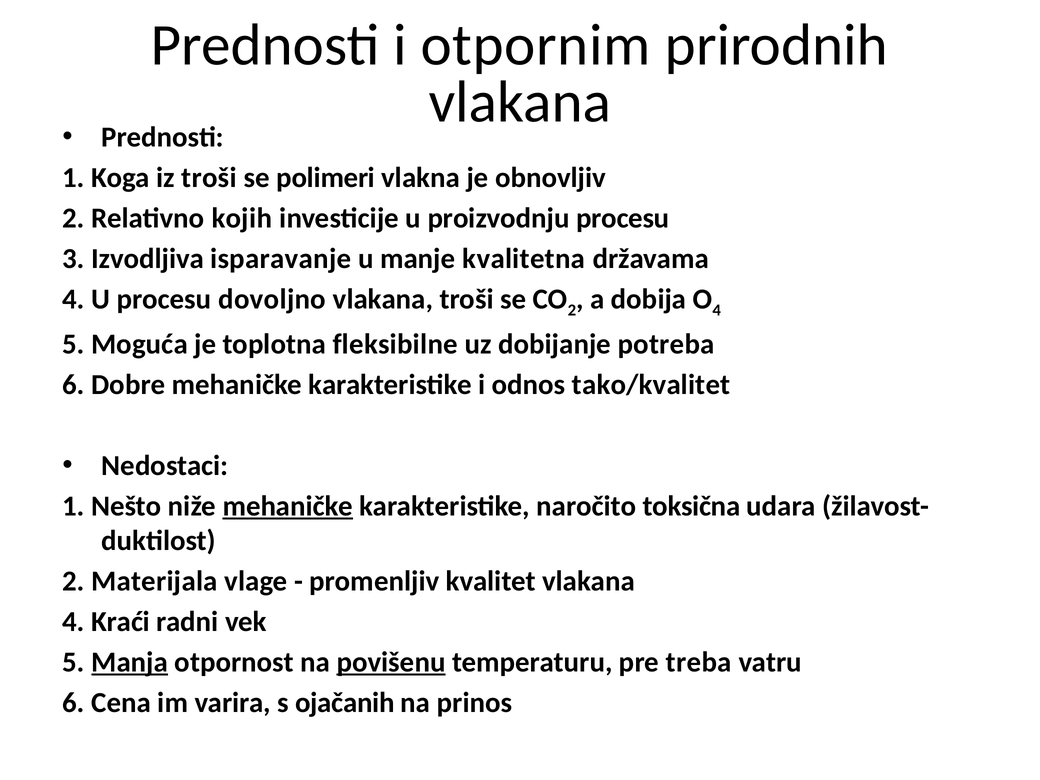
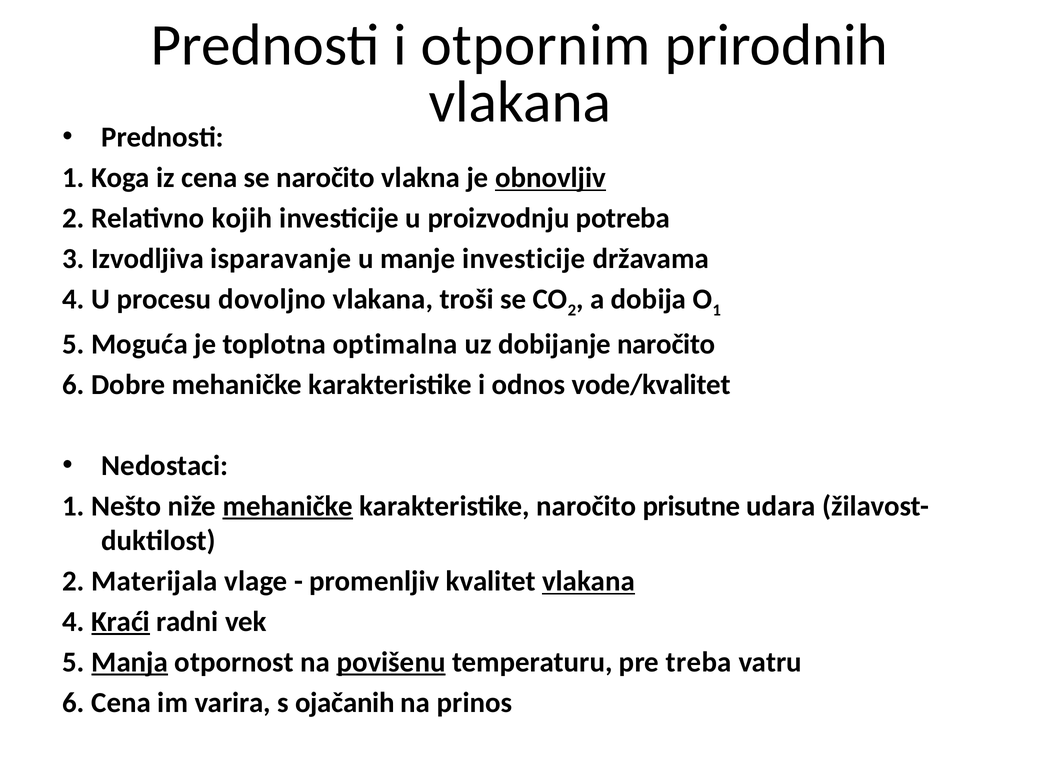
iz troši: troši -> cena (209, 178)
se polimeri: polimeri -> naročito (326, 178)
obnovljiv underline: none -> present (551, 178)
proizvodnju procesu: procesu -> potreba (623, 218)
manje kvalitetna: kvalitetna -> investicije (524, 259)
4: 4 -> 1 (717, 310)
fleksibilne: fleksibilne -> optimalna (395, 344)
dobijanje potreba: potreba -> naročito (666, 344)
tako/kvalitet: tako/kvalitet -> vode/kvalitet (651, 385)
toksična: toksična -> prisutne (691, 506)
vlakana underline: none -> present (588, 581)
Kraći underline: none -> present (121, 622)
